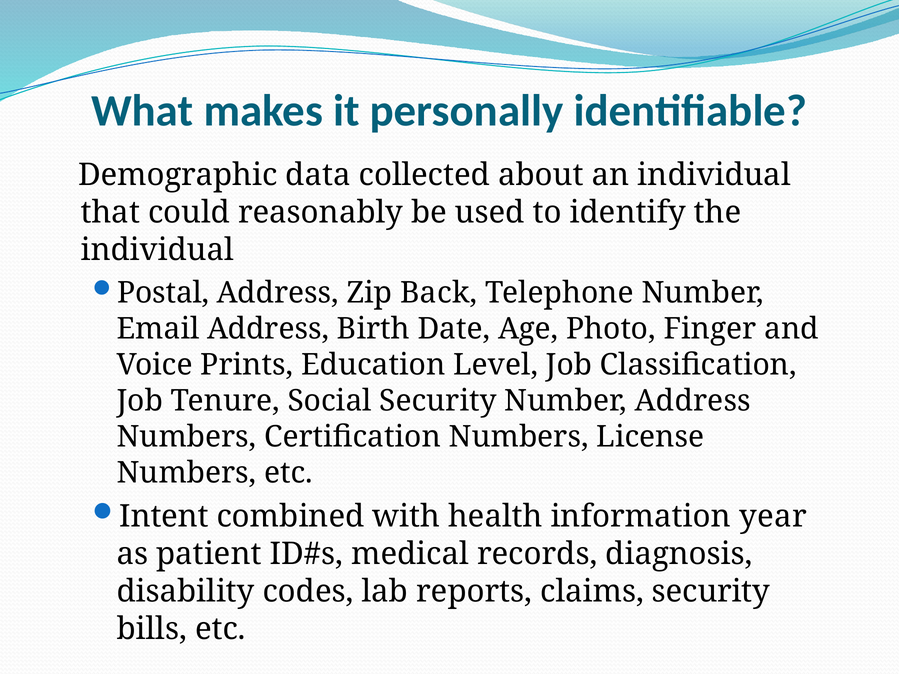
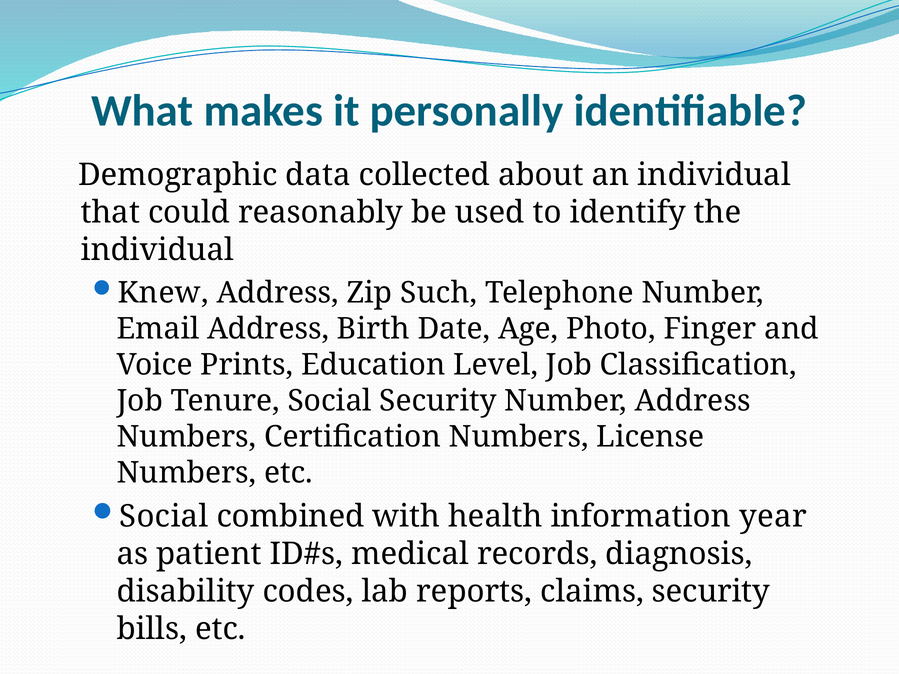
Postal: Postal -> Knew (163, 293)
Back: Back -> Such (439, 293)
Intent: Intent -> Social (164, 517)
